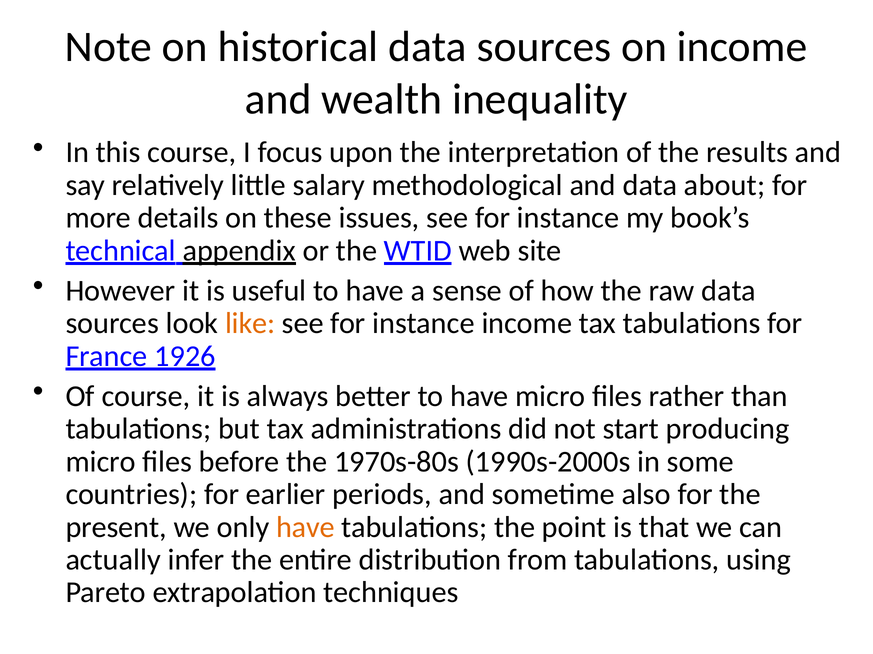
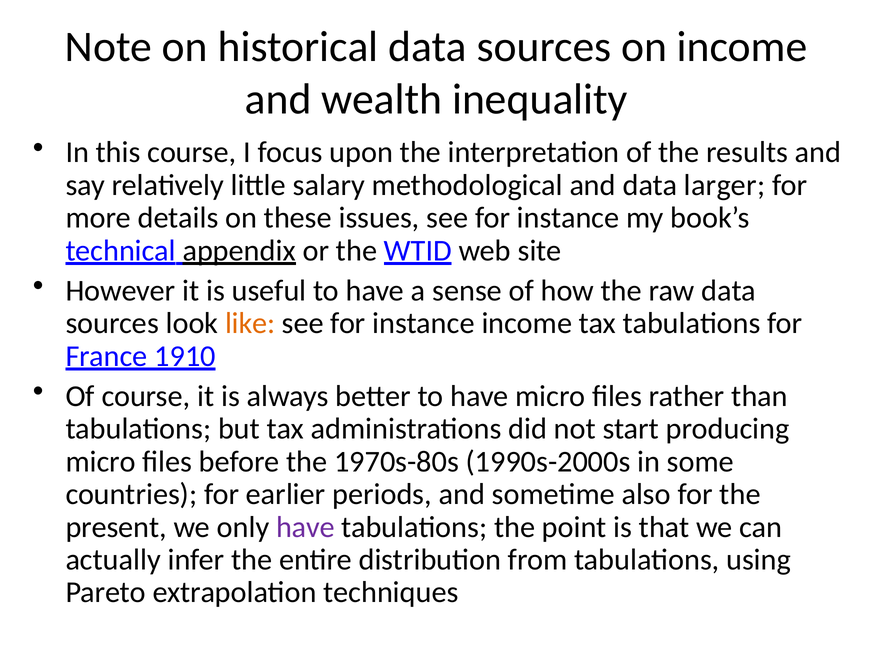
about: about -> larger (724, 185)
1926: 1926 -> 1910 (185, 357)
have colour: orange -> purple (305, 528)
